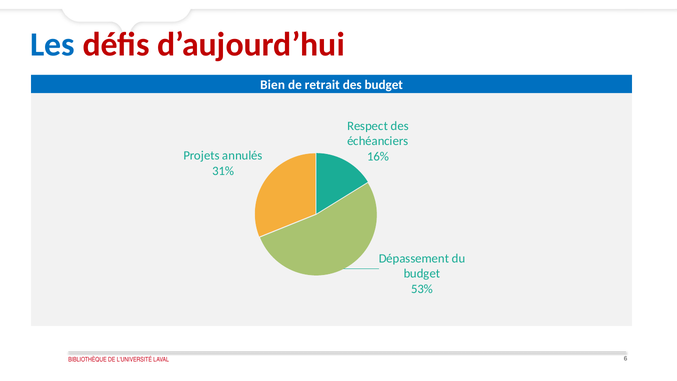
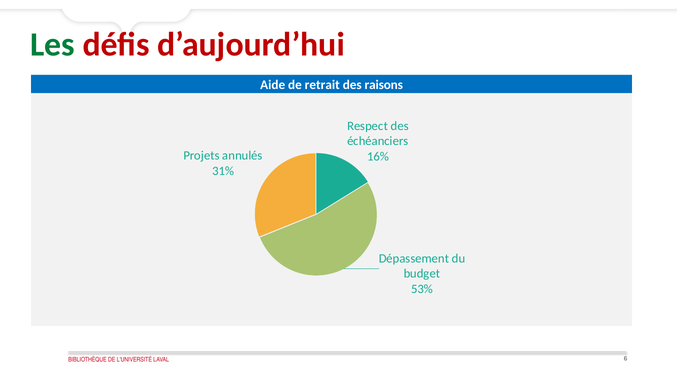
Les colour: blue -> green (52, 44)
Bien: Bien -> Aide (273, 85)
des budget: budget -> raisons (384, 85)
